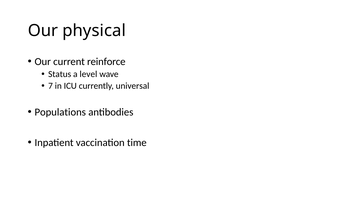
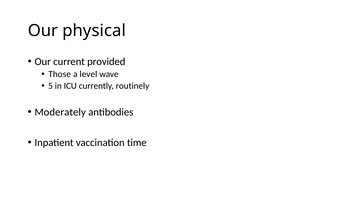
reinforce: reinforce -> provided (106, 62)
Status: Status -> Those (60, 74)
7: 7 -> 5 (51, 86)
universal: universal -> routinely (133, 86)
Populations: Populations -> Moderately (60, 112)
